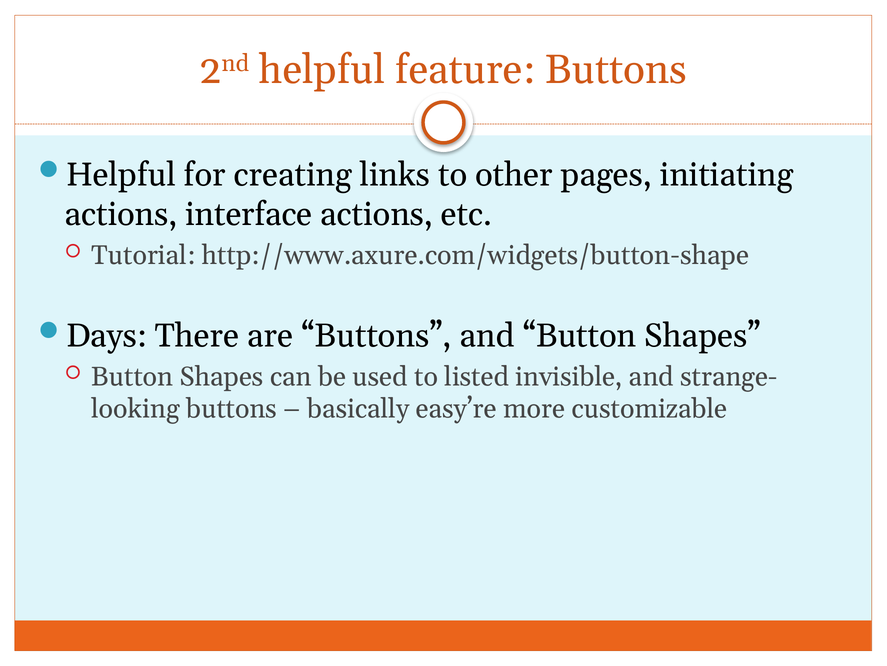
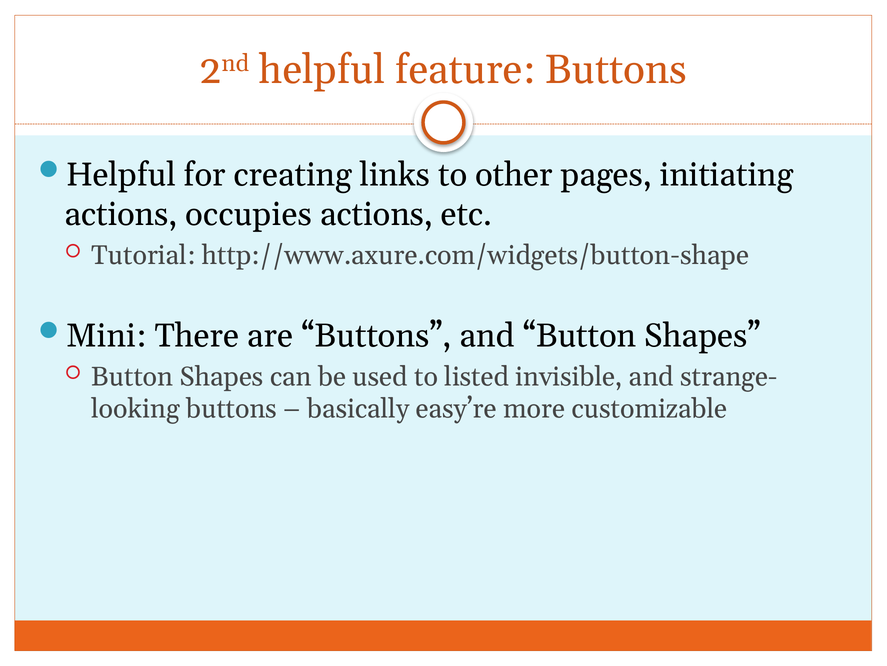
interface: interface -> occupies (249, 214)
Days: Days -> Mini (106, 335)
